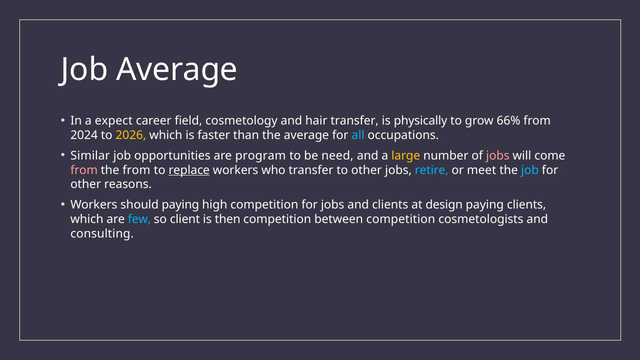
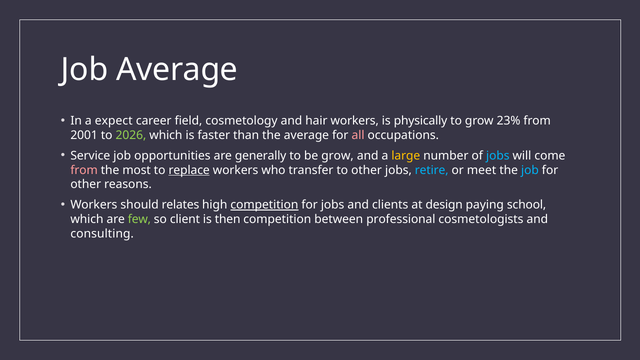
hair transfer: transfer -> workers (355, 121)
66%: 66% -> 23% (509, 121)
2024: 2024 -> 2001 (84, 135)
2026 colour: yellow -> light green (131, 135)
all colour: light blue -> pink (358, 135)
Similar: Similar -> Service (90, 156)
program: program -> generally (261, 156)
be need: need -> grow (337, 156)
jobs colour: pink -> light blue (498, 156)
the from: from -> most (137, 170)
should paying: paying -> relates (180, 205)
competition underline: none -> present (264, 205)
paying clients: clients -> school (527, 205)
few colour: light blue -> light green (139, 219)
between competition: competition -> professional (401, 219)
